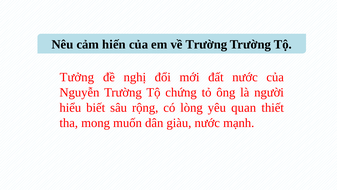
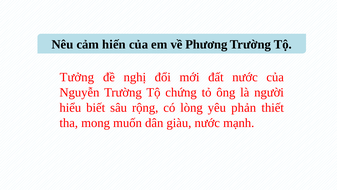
về Trường: Trường -> Phương (206, 44)
quan: quan -> phản (244, 107)
